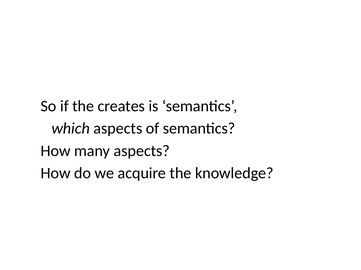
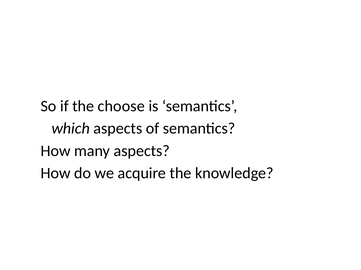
creates: creates -> choose (121, 106)
